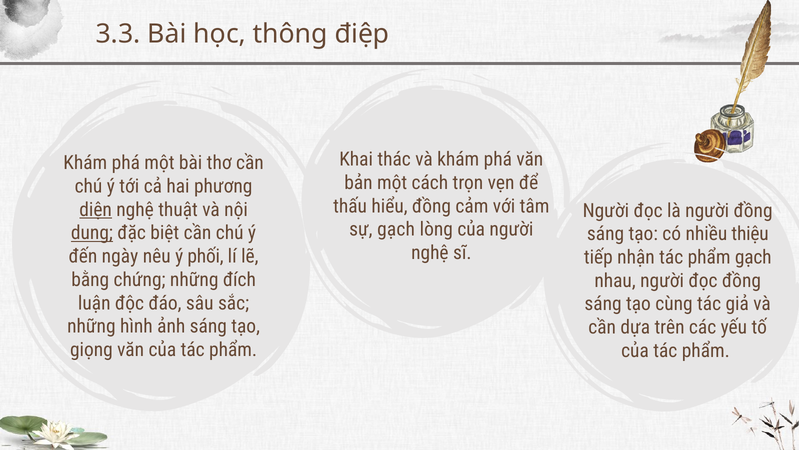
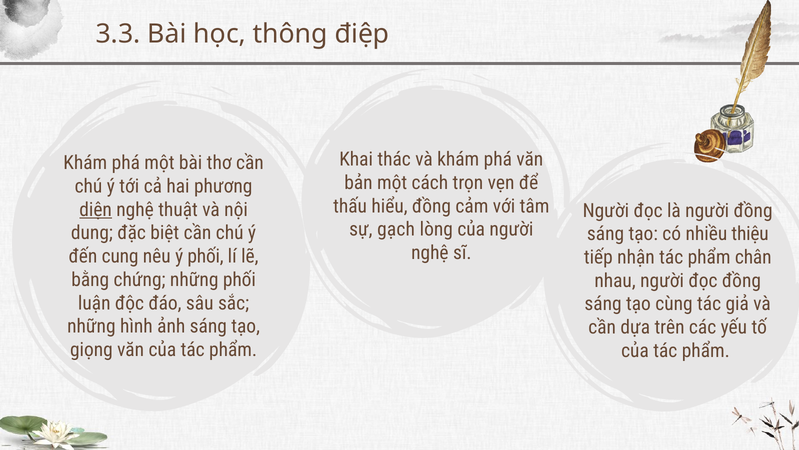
dung underline: present -> none (92, 233)
ngày: ngày -> cung (120, 256)
phẩm gạch: gạch -> chân (753, 257)
những đích: đích -> phối (239, 279)
